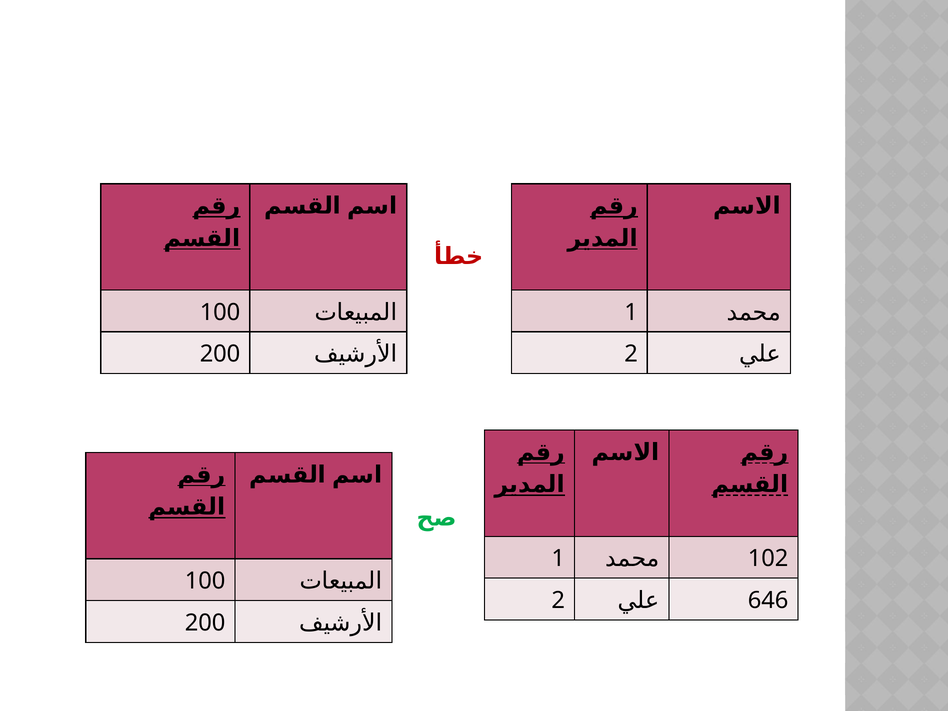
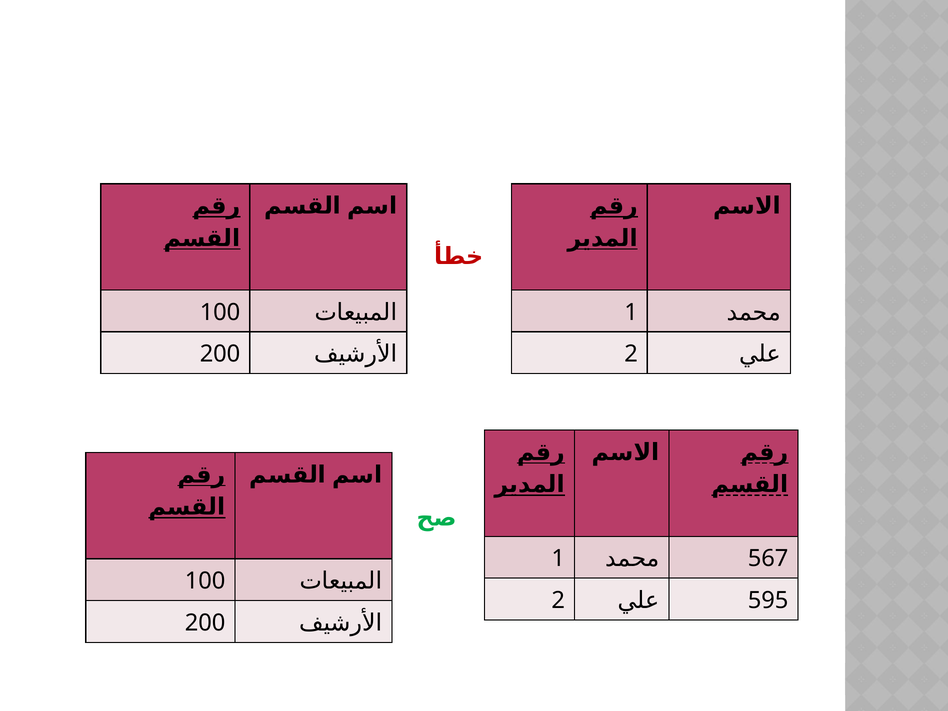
102: 102 -> 567 (768, 559)
646: 646 -> 595 (768, 600)
